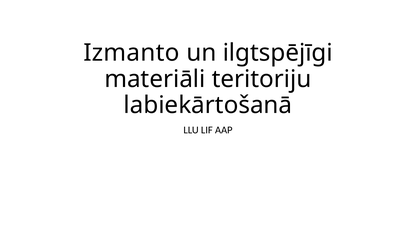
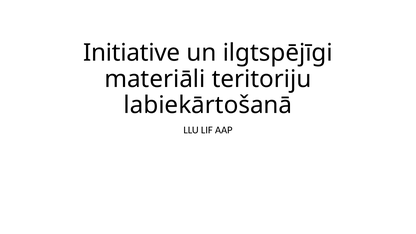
Izmanto: Izmanto -> Initiative (132, 53)
